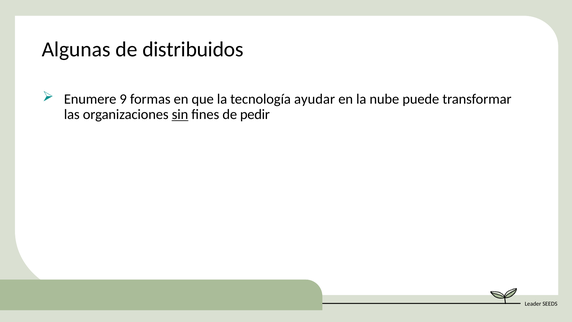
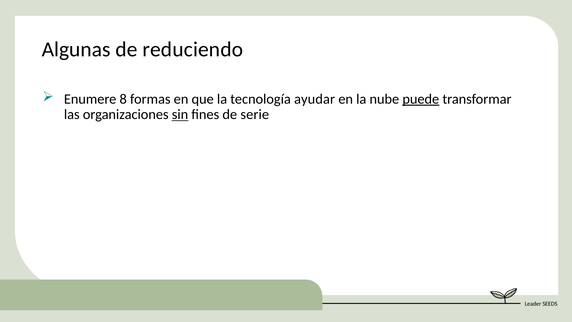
distribuidos: distribuidos -> reduciendo (193, 49)
9: 9 -> 8 (123, 99)
puede underline: none -> present (421, 99)
pedir: pedir -> serie (255, 114)
